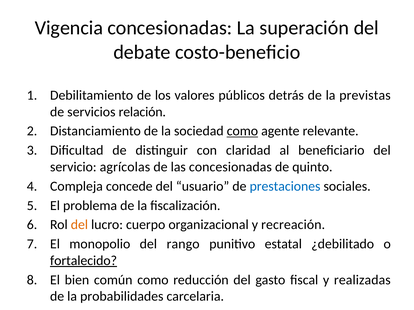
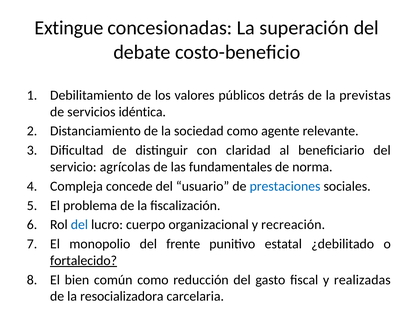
Vigencia: Vigencia -> Extingue (69, 28)
relación: relación -> idéntica (142, 112)
como underline: present -> none (242, 131)
las concesionadas: concesionadas -> fundamentales (231, 167)
quinto: quinto -> norma (312, 167)
del colour: orange -> blue (79, 225)
rango: rango -> frente (183, 244)
probabilidades: probabilidades -> resocializadora (122, 297)
